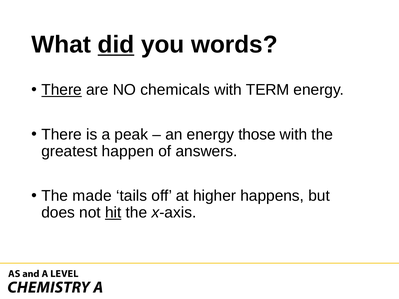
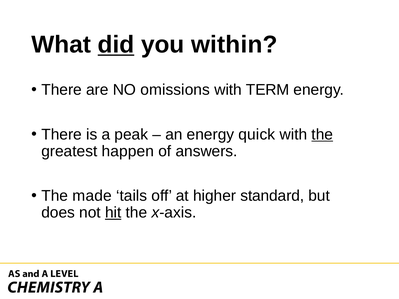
words: words -> within (234, 45)
There underline: present -> none (62, 90)
chemicals: chemicals -> omissions (175, 90)
those: those -> quick (257, 135)
the underline: none -> present (322, 135)
happens: happens -> standard (272, 196)
